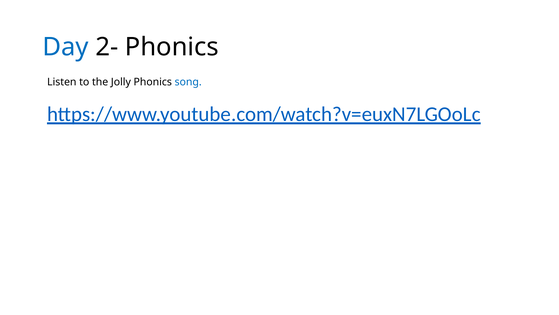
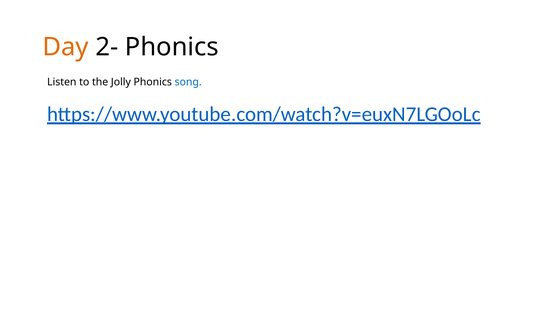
Day colour: blue -> orange (66, 47)
